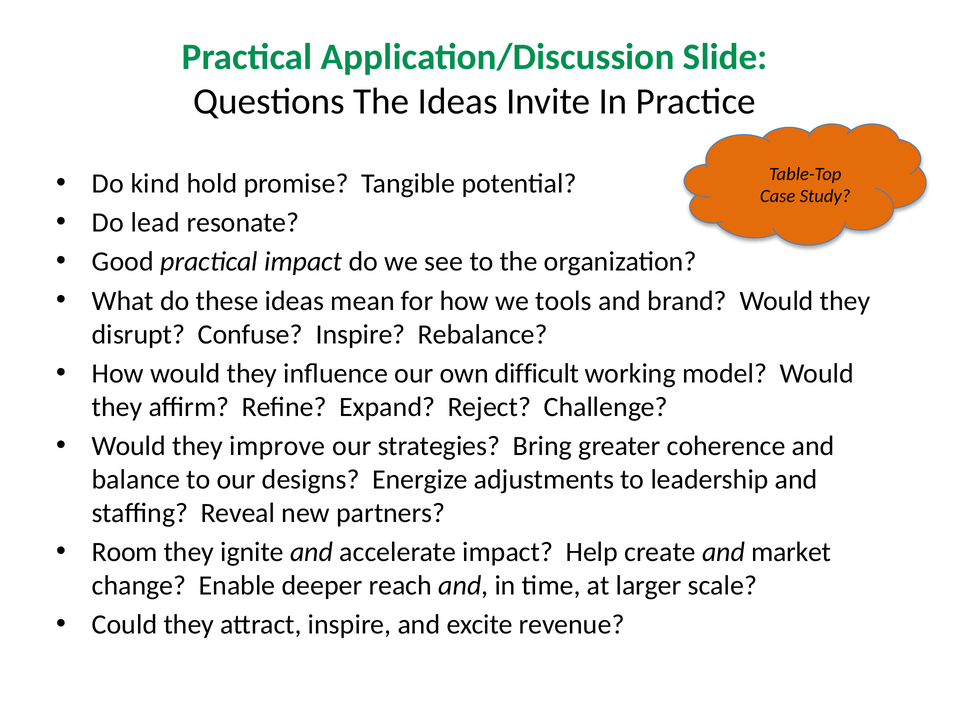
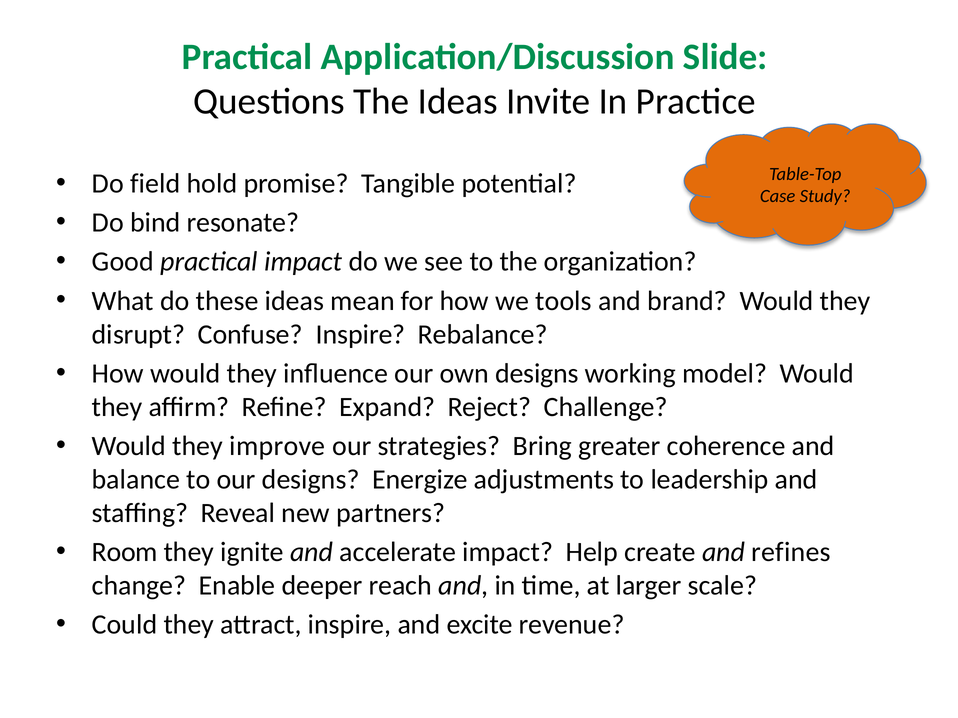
kind: kind -> field (155, 184)
lead: lead -> bind (155, 223)
own difficult: difficult -> designs (537, 374)
market: market -> refines (791, 552)
